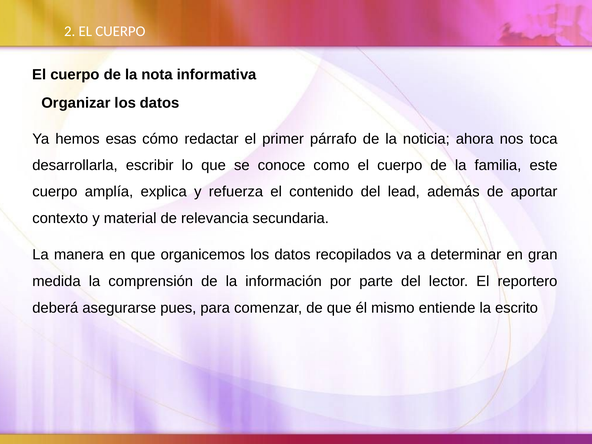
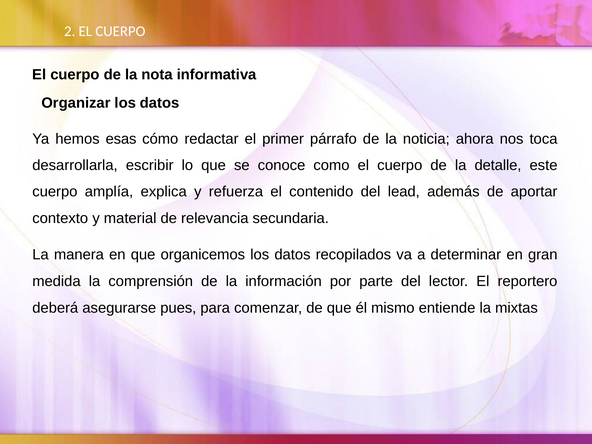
familia: familia -> detalle (498, 165)
escrito: escrito -> mixtas (516, 308)
